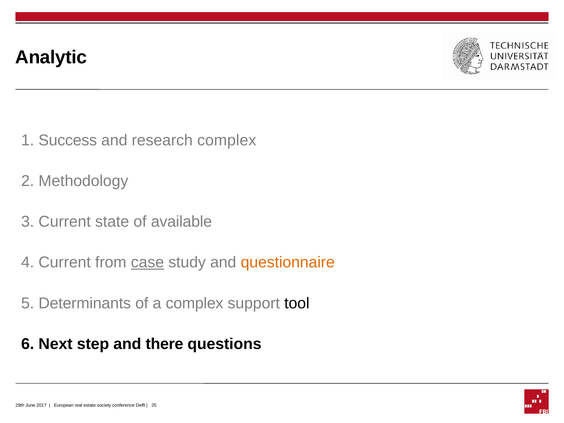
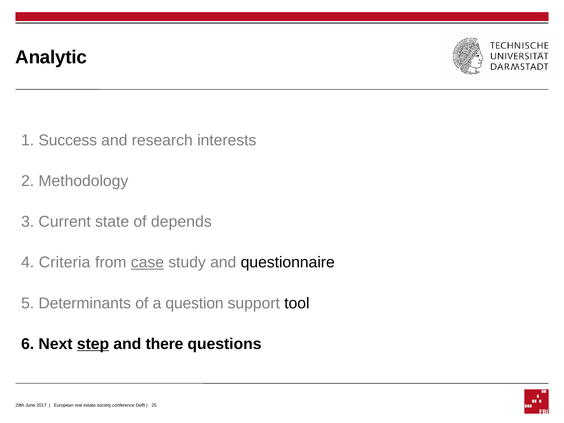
research complex: complex -> interests (227, 140)
available: available -> depends (181, 222)
4 Current: Current -> Criteria (65, 262)
questionnaire colour: orange -> black (288, 262)
a complex: complex -> question (195, 303)
step underline: none -> present (93, 344)
